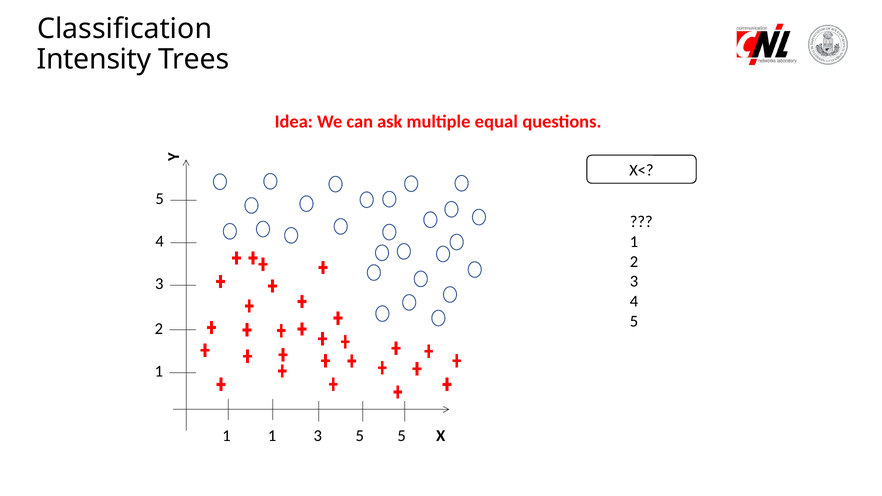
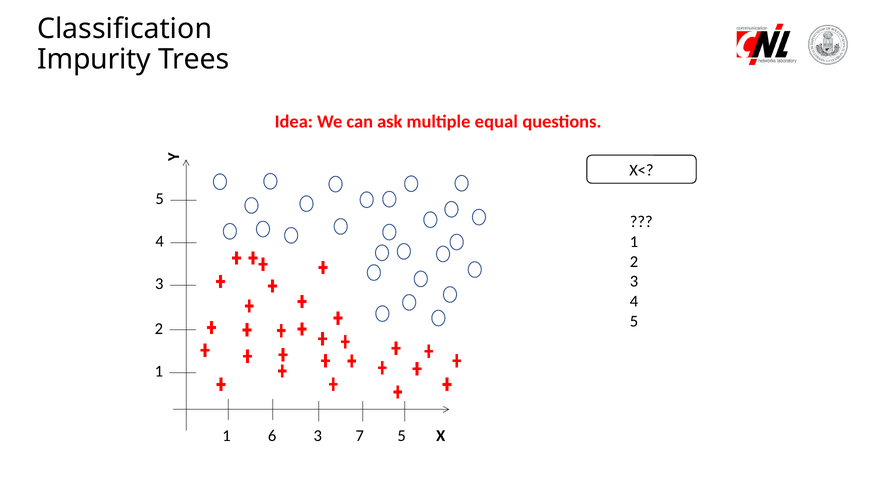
Intensity: Intensity -> Impurity (94, 59)
1 1: 1 -> 6 (272, 436)
3 5: 5 -> 7 (360, 436)
